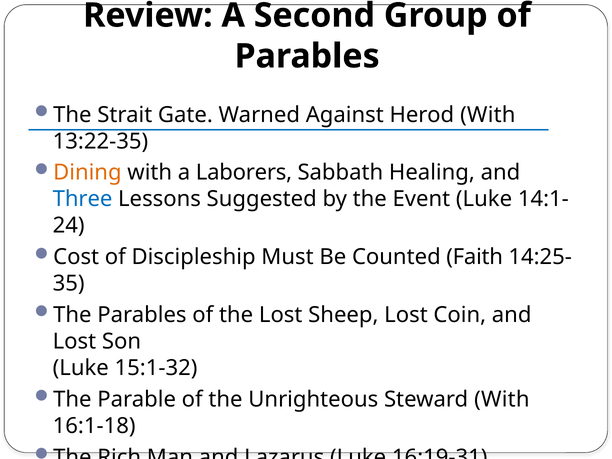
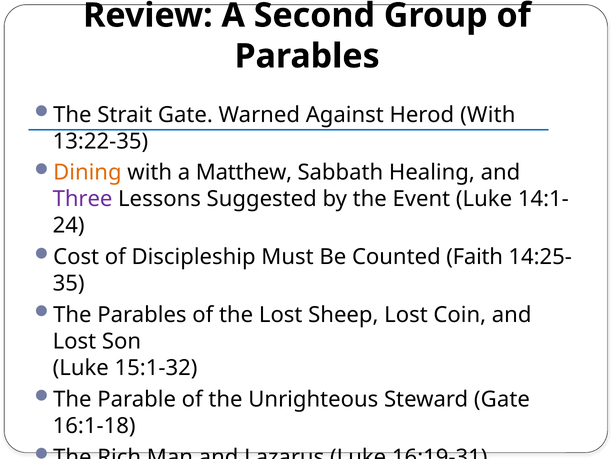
Laborers: Laborers -> Matthew (244, 173)
Three colour: blue -> purple (83, 199)
Steward With: With -> Gate (502, 399)
